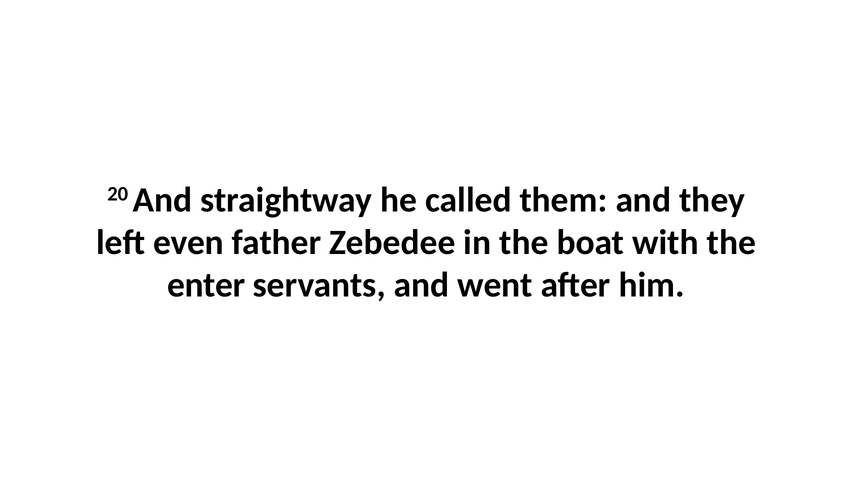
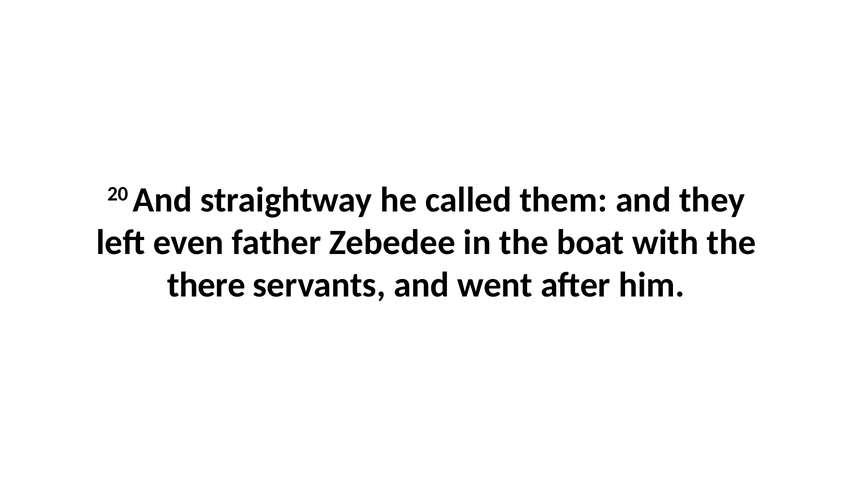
enter: enter -> there (206, 285)
